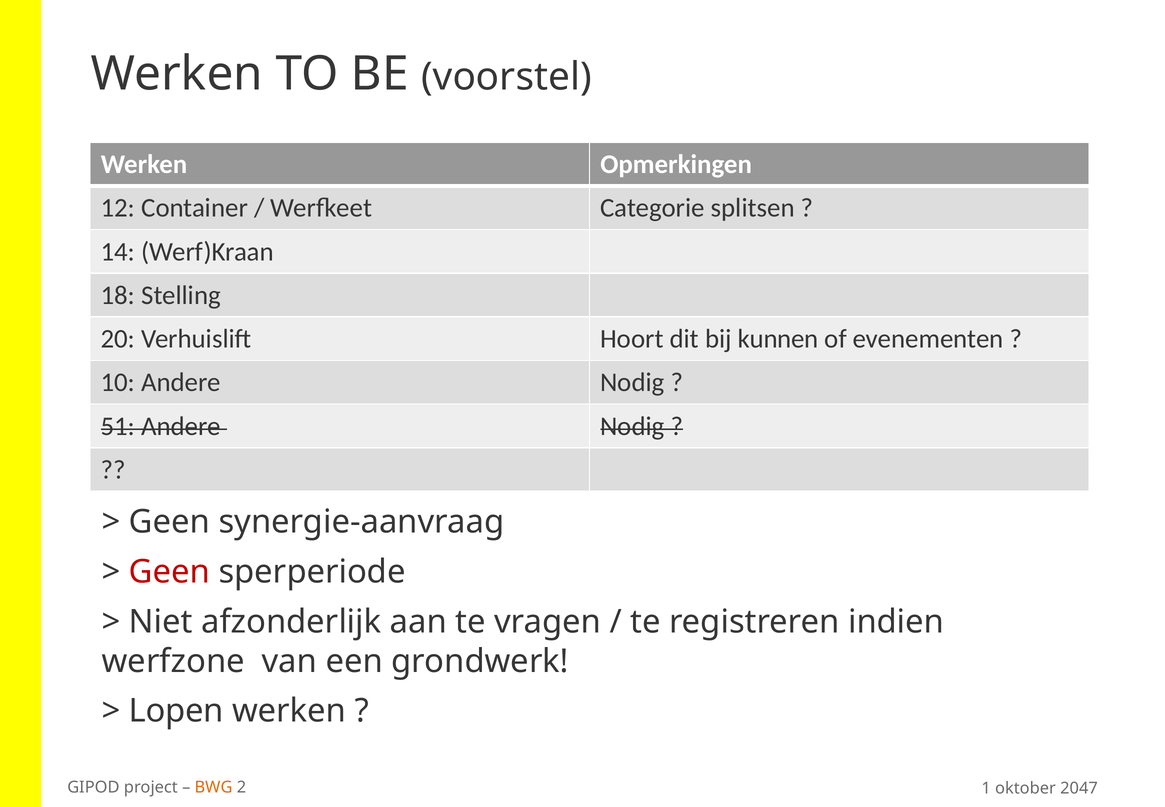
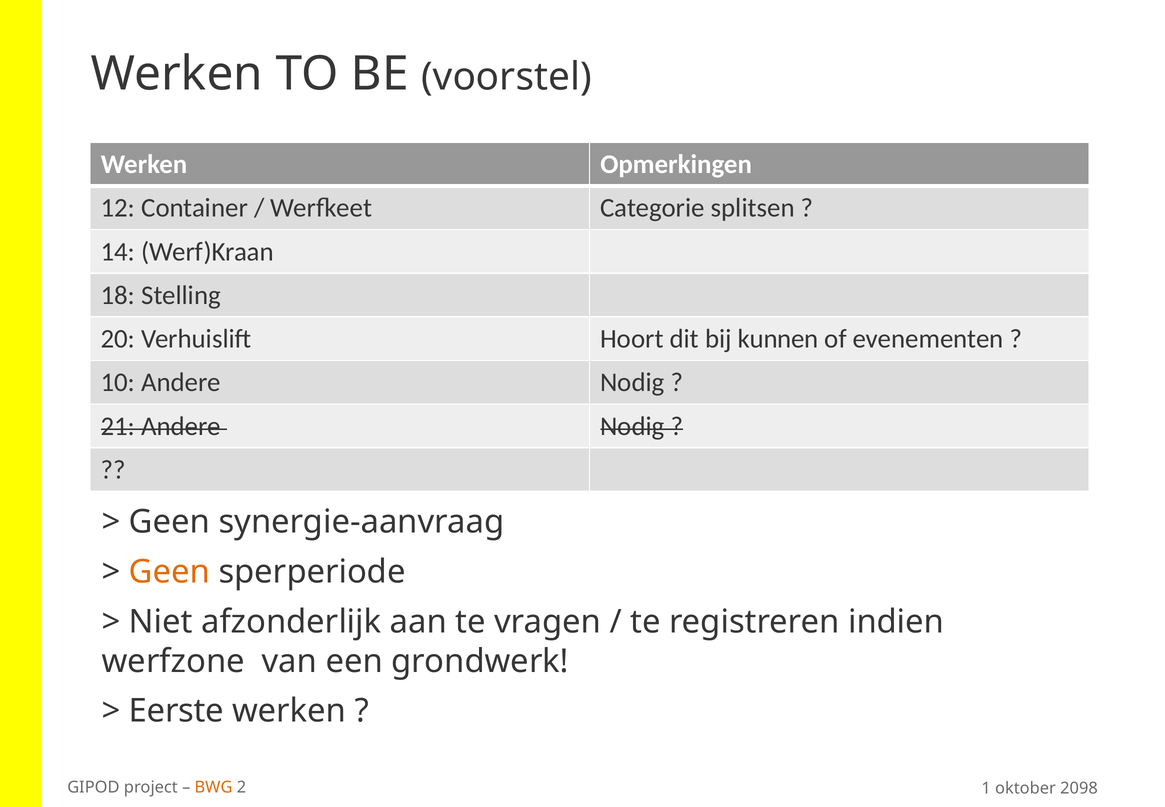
51: 51 -> 21 (118, 426)
Geen colour: red -> orange (170, 572)
Lopen: Lopen -> Eerste (176, 711)
2047: 2047 -> 2098 (1079, 788)
